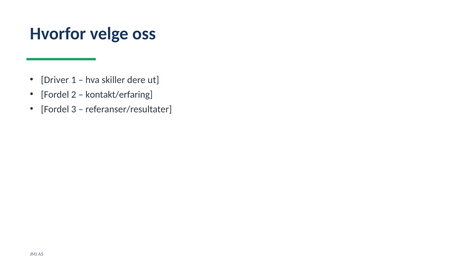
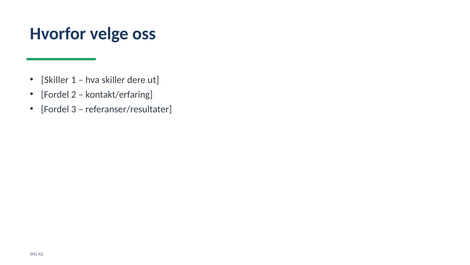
Driver: Driver -> Skiller (55, 80)
